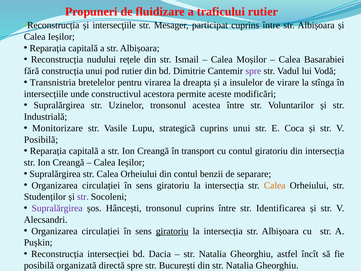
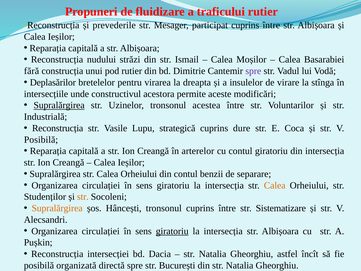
intersecţiile: intersecţiile -> prevederile (114, 25)
rețele: rețele -> străzi (130, 60)
Transnistria: Transnistria -> Deplasărilor (53, 82)
Supralărgirea underline: none -> present (59, 105)
Monitorizare: Monitorizare -> Reconstrucția (58, 128)
cuprins unui: unui -> dure (242, 128)
transport: transport -> arterelor (198, 151)
str colour: purple -> orange (83, 197)
Supralărgirea colour: purple -> orange (57, 208)
Identificarea: Identificarea -> Sistematizare (281, 208)
